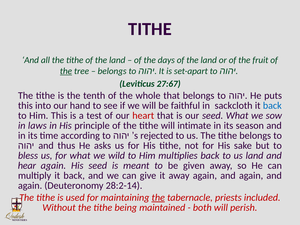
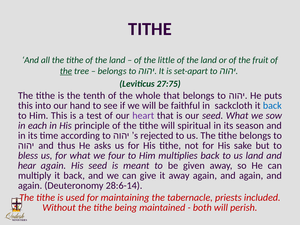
days: days -> little (166, 60)
27:67: 27:67 -> 27:75 (169, 84)
heart colour: red -> purple (143, 116)
laws: laws -> each (37, 126)
intimate: intimate -> spiritual (194, 126)
wild: wild -> four (117, 156)
28:2-14: 28:2-14 -> 28:6-14 (124, 186)
the underline: present -> none (158, 198)
